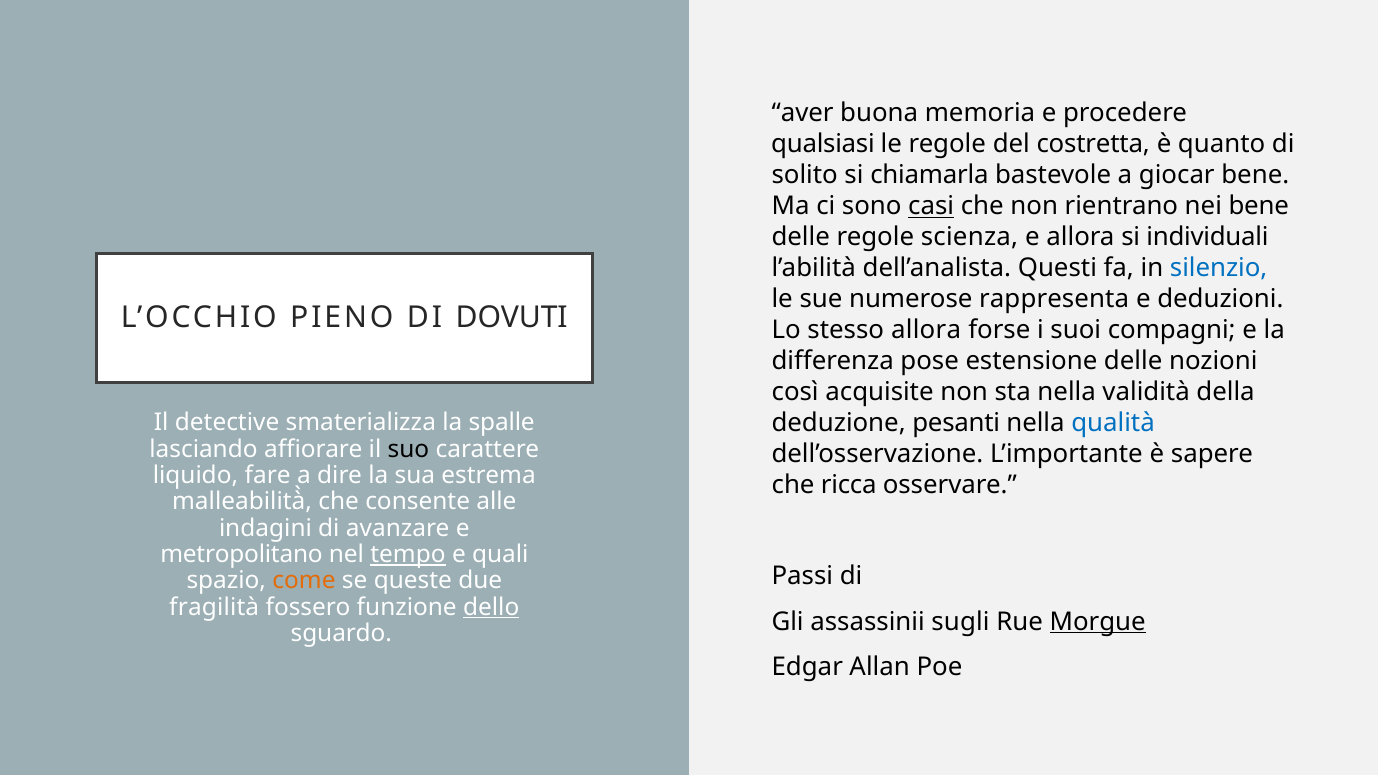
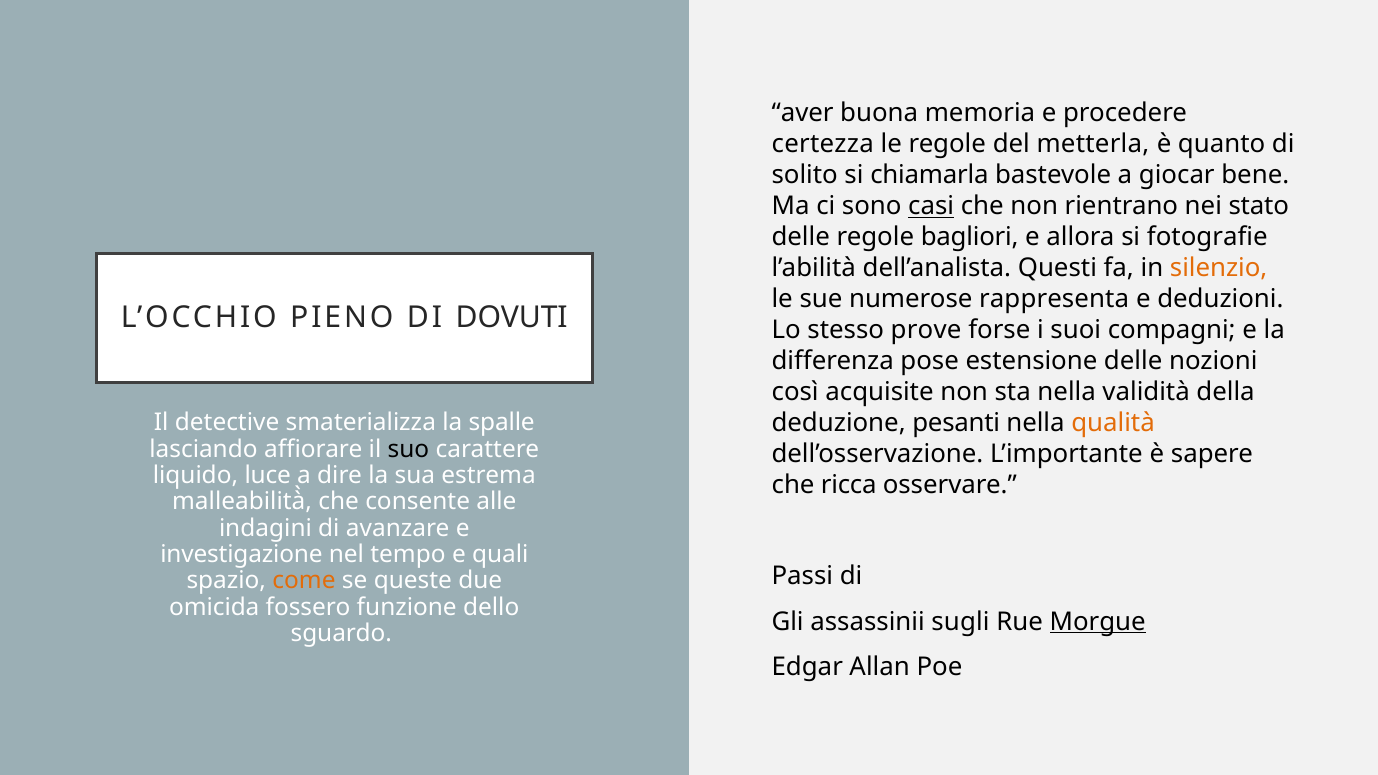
qualsiasi: qualsiasi -> certezza (823, 144)
costretta: costretta -> metterla (1093, 144)
nei bene: bene -> stato (1259, 206)
scienza: scienza -> bagliori (970, 237)
individuali: individuali -> fotografie (1207, 237)
silenzio colour: blue -> orange (1219, 268)
stesso allora: allora -> prove (926, 330)
qualità colour: blue -> orange (1113, 423)
fare: fare -> luce (268, 475)
metropolitano: metropolitano -> investigazione (241, 555)
tempo underline: present -> none (408, 555)
fragilità: fragilità -> omicida (214, 607)
dello underline: present -> none (491, 607)
